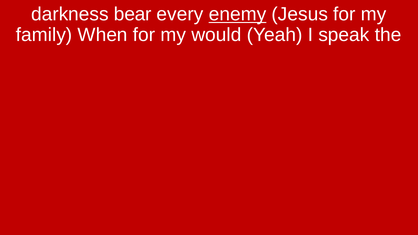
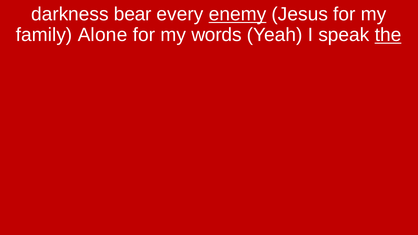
When: When -> Alone (103, 35)
would: would -> words (217, 35)
the underline: none -> present (388, 35)
